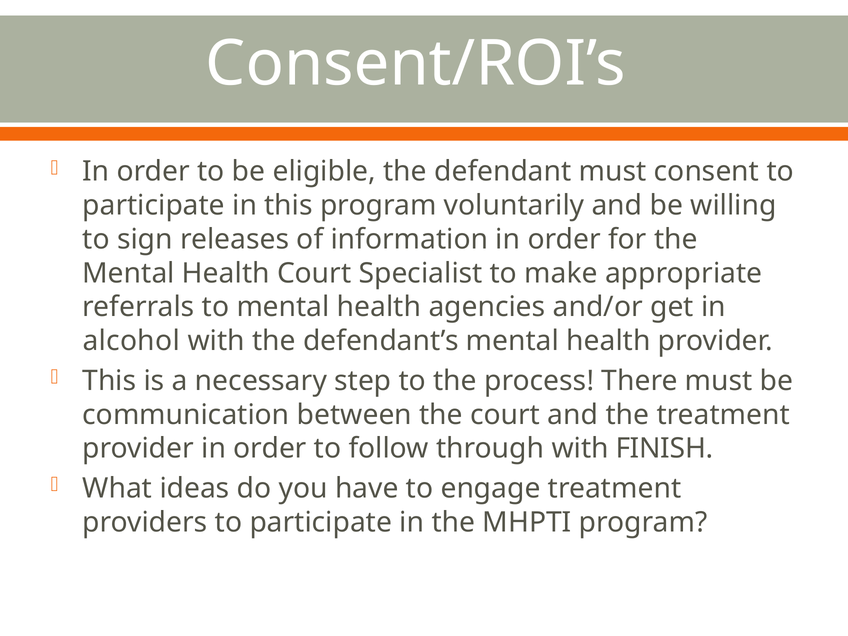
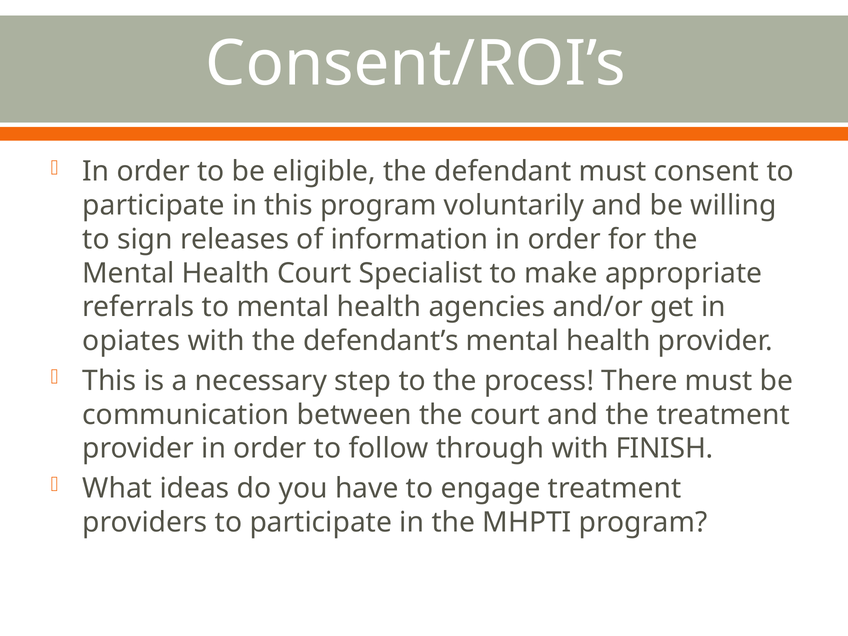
alcohol: alcohol -> opiates (131, 341)
